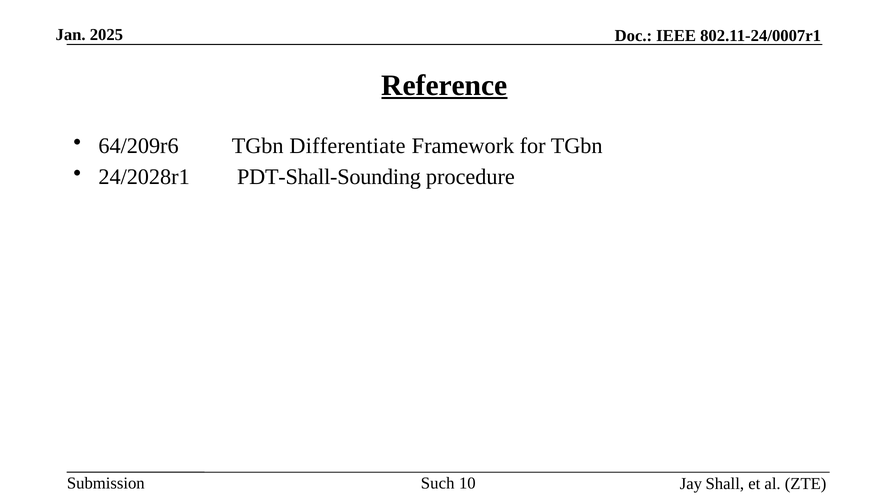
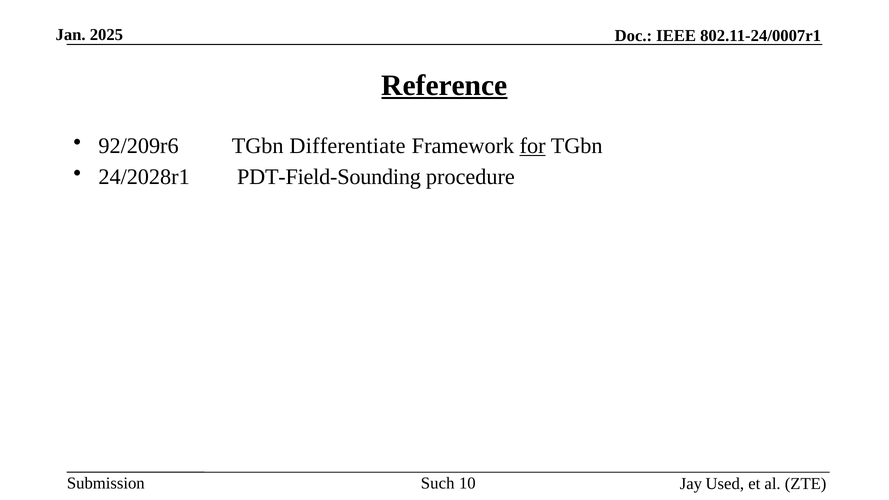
64/209r6: 64/209r6 -> 92/209r6 (139, 146)
for underline: none -> present (533, 146)
PDT-Shall-Sounding: PDT-Shall-Sounding -> PDT-Field-Sounding (329, 177)
Shall: Shall -> Used (725, 484)
